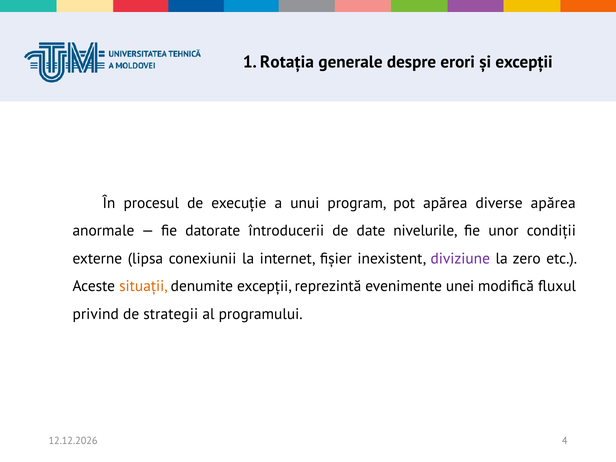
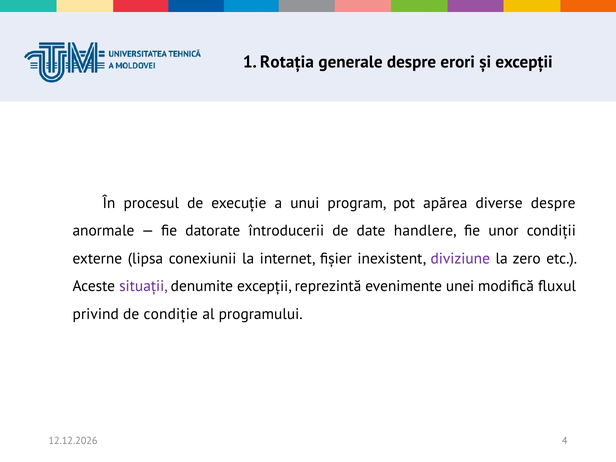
diverse apărea: apărea -> despre (553, 203)
nivelurile: nivelurile -> handlere (425, 231)
situații colour: orange -> purple (143, 286)
strategii: strategii -> condiție (171, 314)
